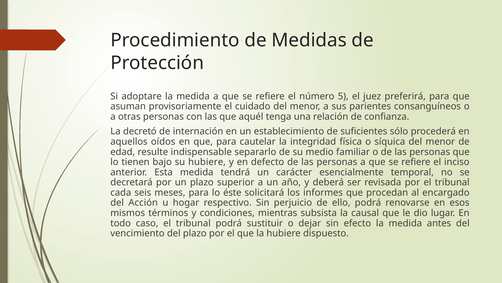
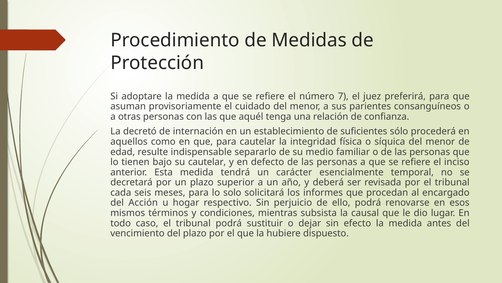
5: 5 -> 7 (343, 96)
oídos: oídos -> como (163, 141)
su hubiere: hubiere -> cautelar (207, 162)
éste: éste -> solo (232, 192)
